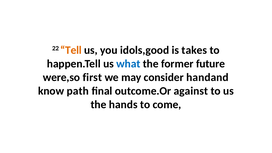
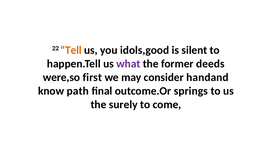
takes: takes -> silent (194, 50)
what colour: blue -> purple (128, 64)
future: future -> deeds (210, 64)
against: against -> springs (191, 91)
hands: hands -> surely (123, 104)
